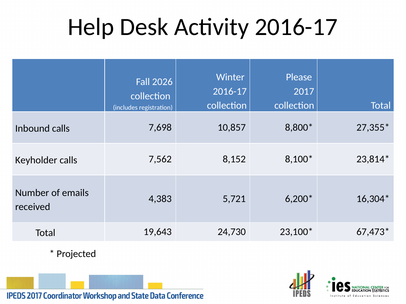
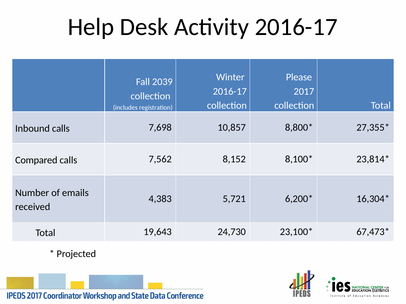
2026: 2026 -> 2039 (162, 82)
Keyholder: Keyholder -> Compared (36, 160)
